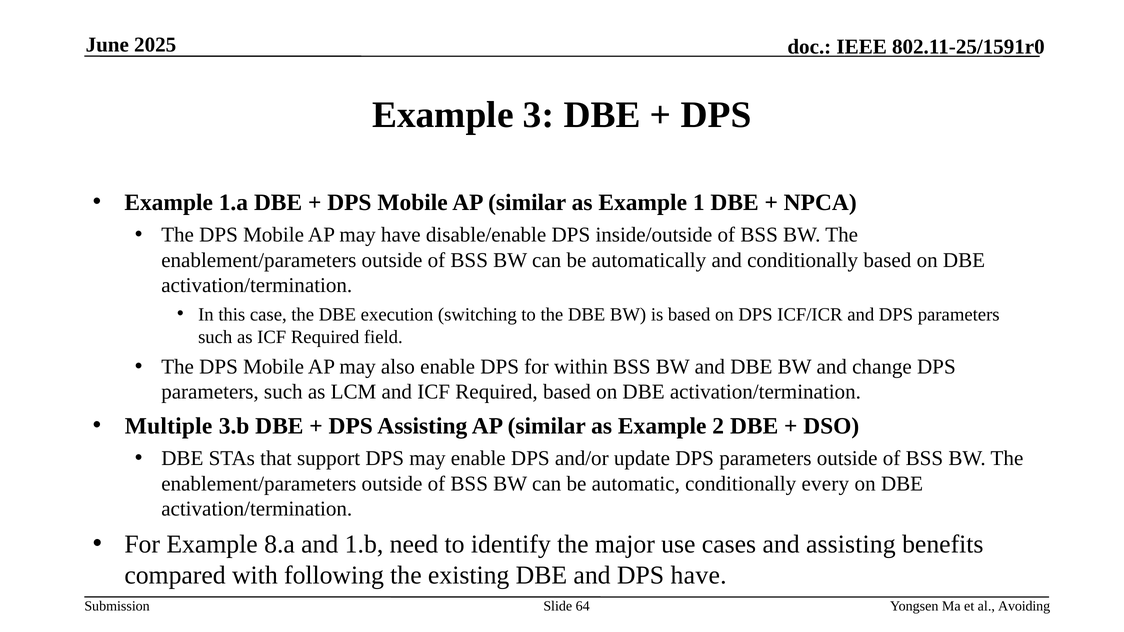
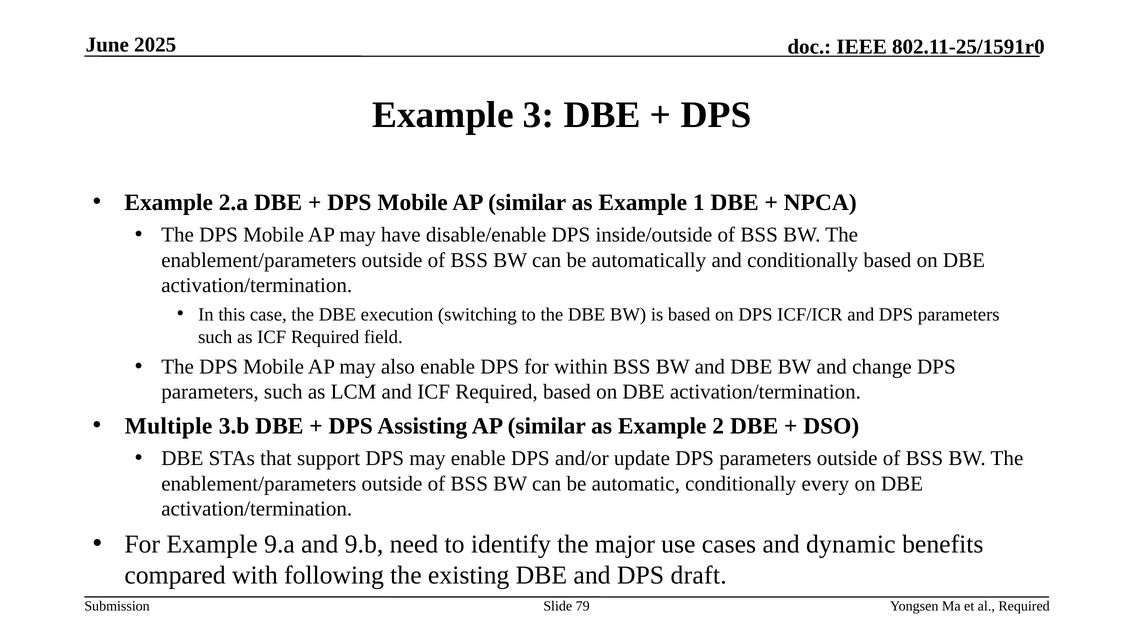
1.a: 1.a -> 2.a (233, 203)
8.a: 8.a -> 9.a (280, 544)
1.b: 1.b -> 9.b (364, 544)
and assisting: assisting -> dynamic (851, 544)
DPS have: have -> draft (699, 575)
64: 64 -> 79 (583, 606)
al Avoiding: Avoiding -> Required (1024, 606)
